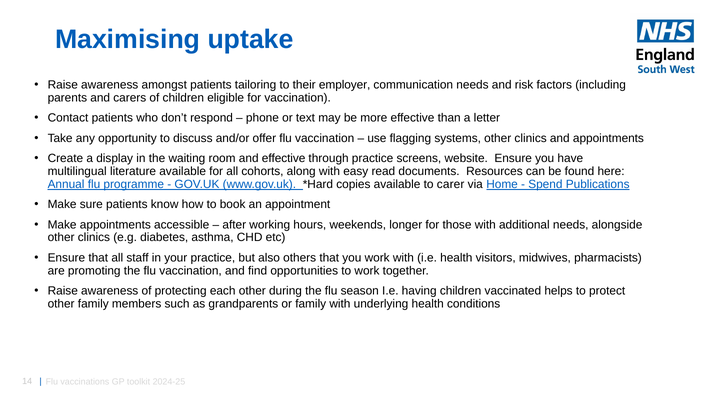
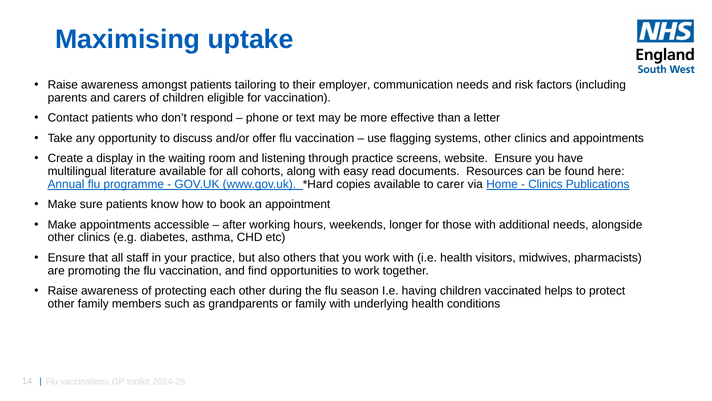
and effective: effective -> listening (284, 158)
Spend: Spend -> Clinics (545, 184)
